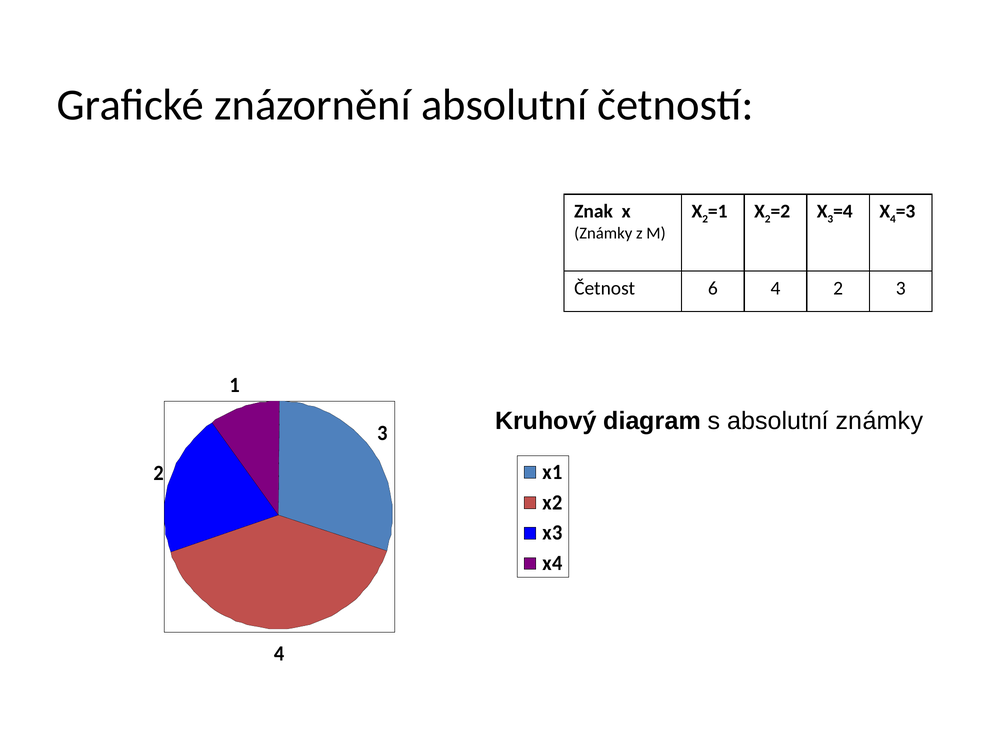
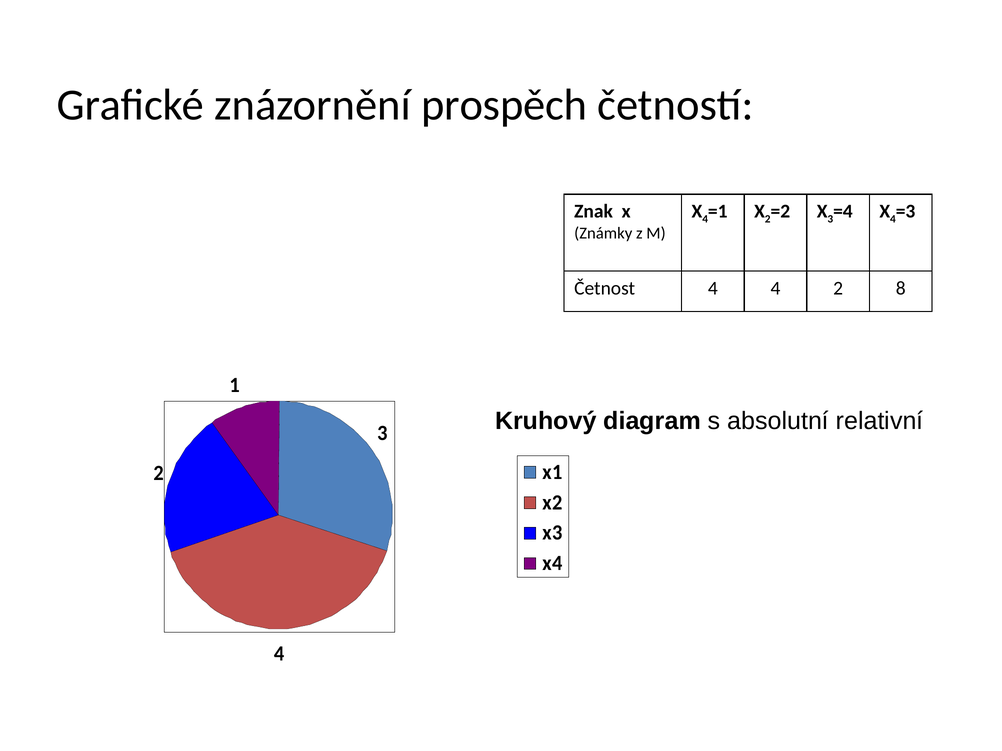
znázornění absolutní: absolutní -> prospěch (504, 105)
2: 2 -> 4 (705, 219)
Četnost 6: 6 -> 4 (713, 288)
2 3: 3 -> 8 (901, 288)
absolutní známky: známky -> relativní (880, 421)
